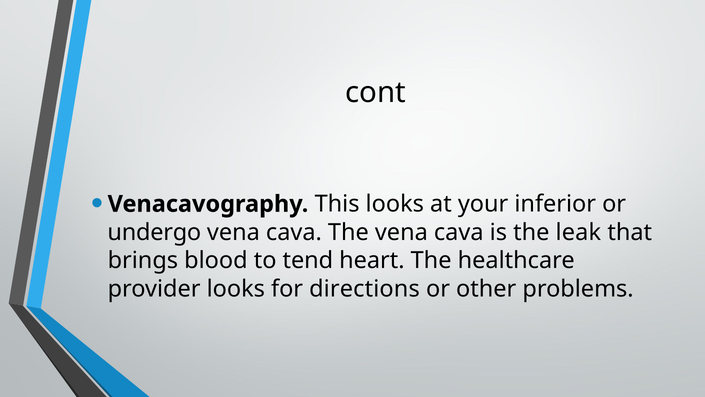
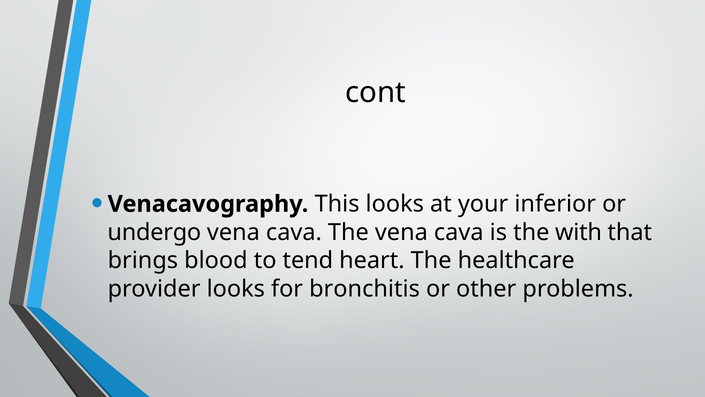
leak: leak -> with (579, 232)
directions: directions -> bronchitis (365, 289)
